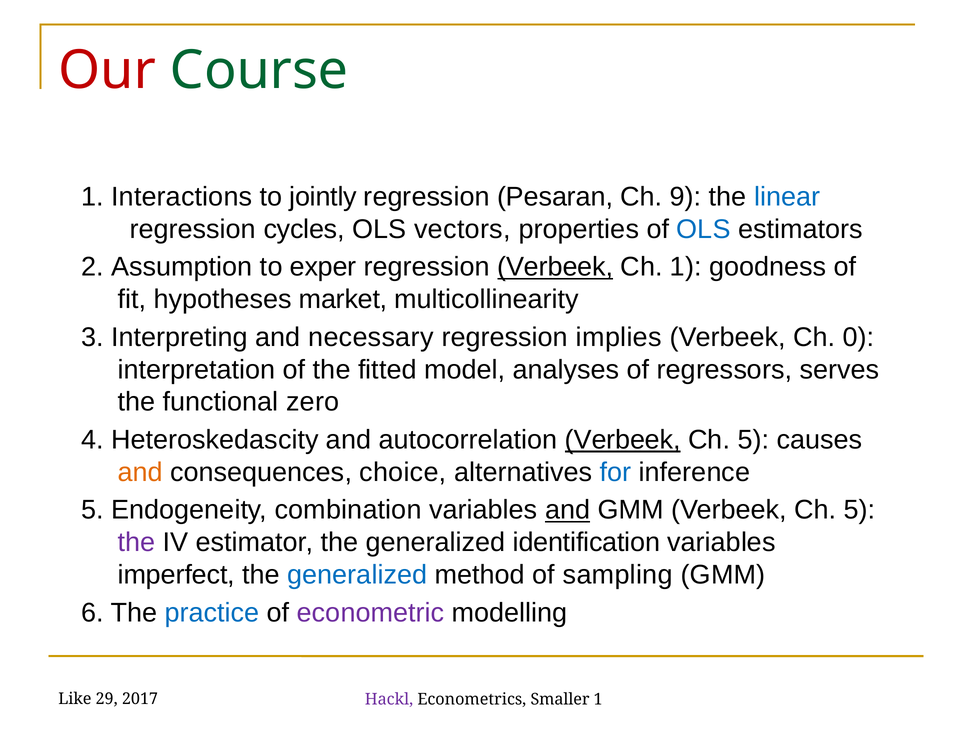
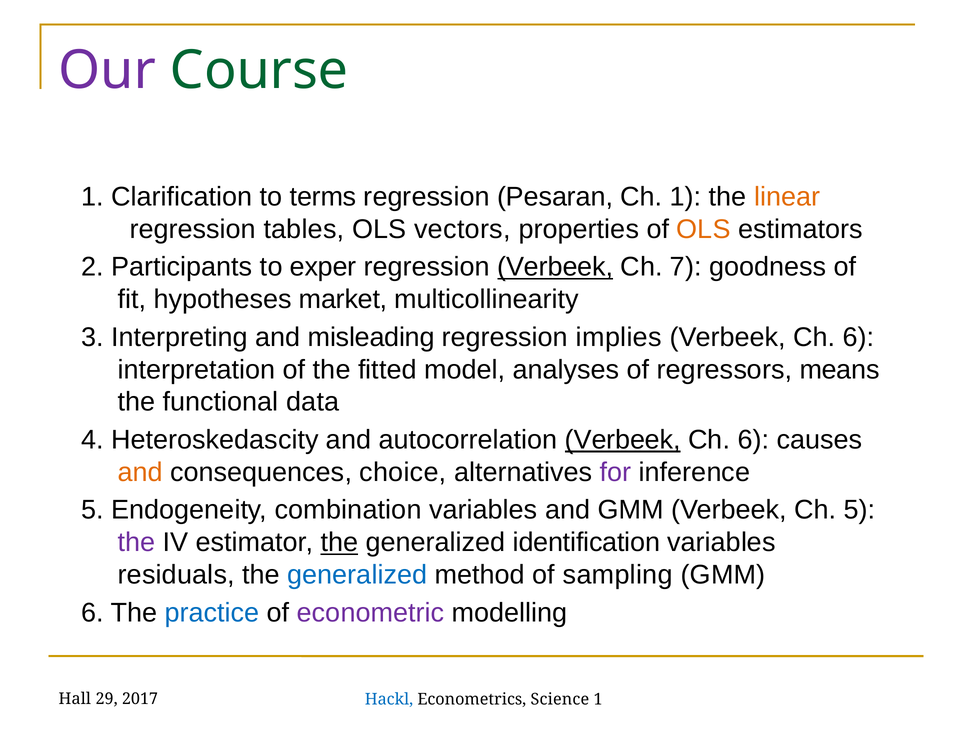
Our colour: red -> purple (107, 71)
Interactions: Interactions -> Clarification (182, 197)
jointly: jointly -> terms (323, 197)
Ch 9: 9 -> 1 (686, 197)
linear colour: blue -> orange (787, 197)
cycles: cycles -> tables (304, 229)
OLS colour: blue -> orange (704, 229)
Assumption: Assumption -> Participants (182, 267)
Ch 1: 1 -> 7 (686, 267)
necessary: necessary -> misleading (371, 337)
0: 0 -> 6 (859, 337)
serves: serves -> means (840, 370)
zero: zero -> data (313, 402)
5: 5 -> 6 (753, 440)
for colour: blue -> purple (616, 472)
and underline: present -> none (568, 510)
the underline: none -> present (339, 542)
imperfect: imperfect -> residuals (176, 575)
Like: Like -> Hall (75, 699)
Hackl colour: purple -> blue (389, 699)
Smaller: Smaller -> Science (560, 699)
